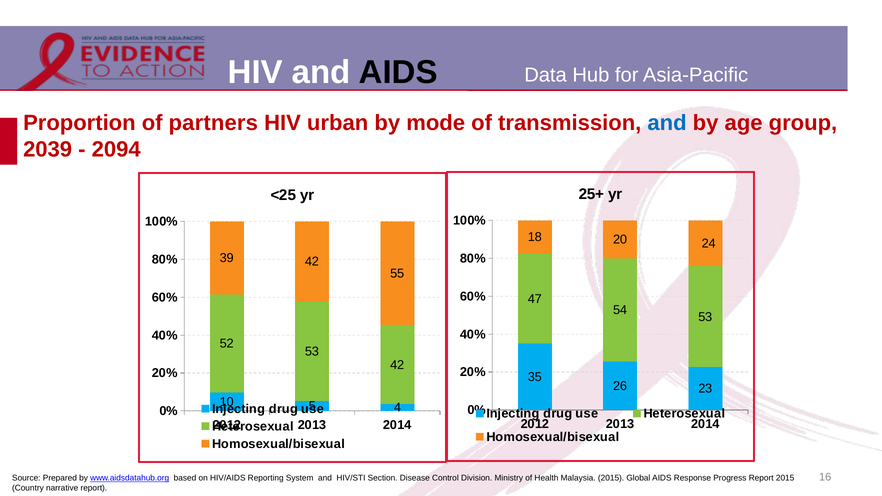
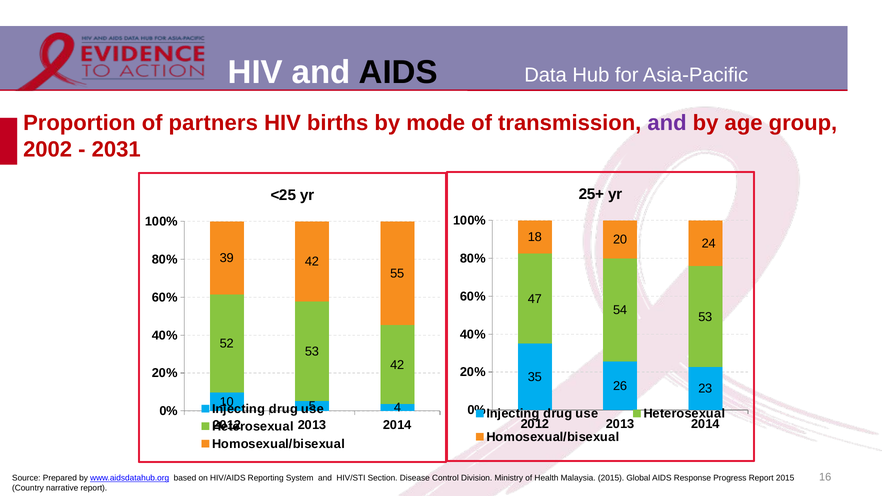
urban: urban -> births (338, 123)
and colour: blue -> purple (667, 123)
2039: 2039 -> 2002 (48, 149)
2094: 2094 -> 2031 (116, 149)
